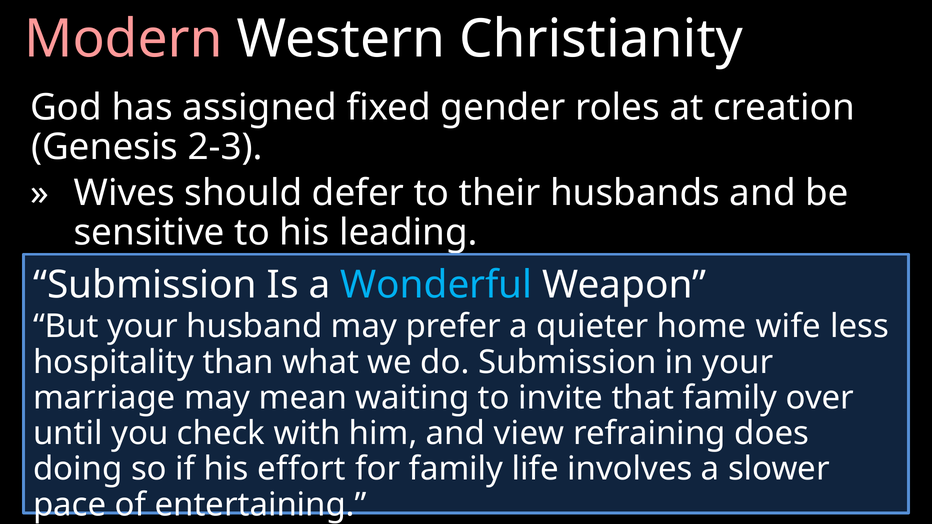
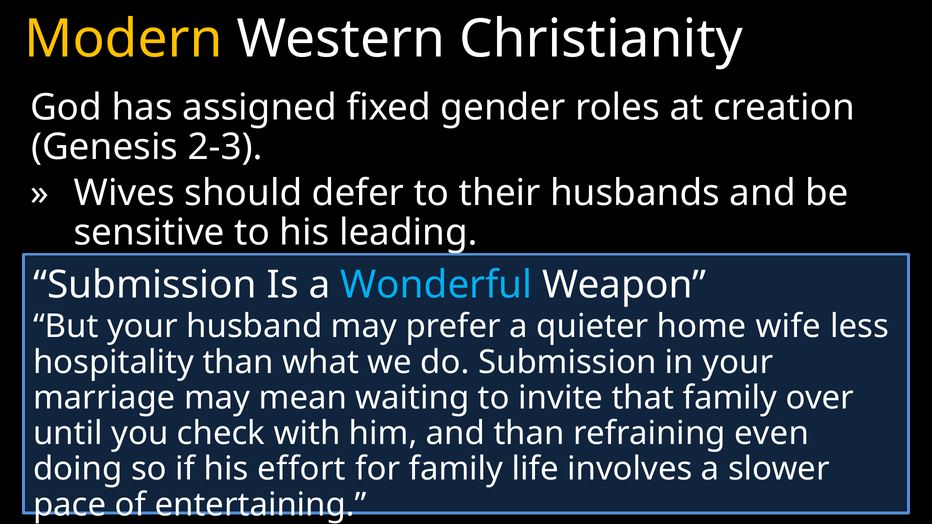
Modern colour: pink -> yellow (124, 39)
and view: view -> than (529, 434)
does: does -> even (772, 434)
